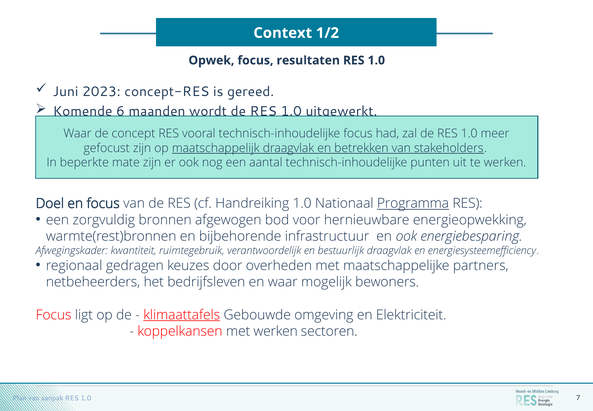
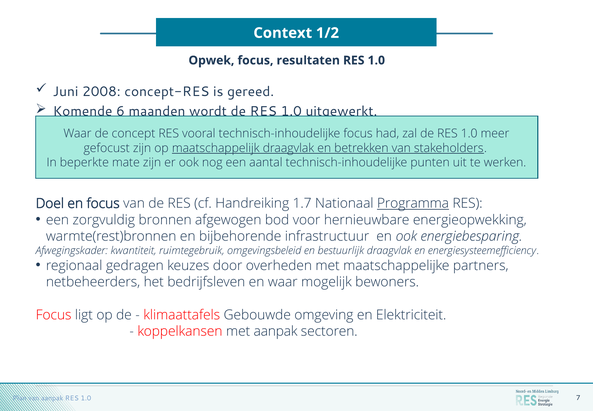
2023: 2023 -> 2008 (101, 92)
Handreiking 1.0: 1.0 -> 1.7 (302, 203)
verantwoordelijk: verantwoordelijk -> omgevingsbeleid (264, 250)
klimaattafels underline: present -> none (182, 314)
met werken: werken -> aanpak (276, 331)
